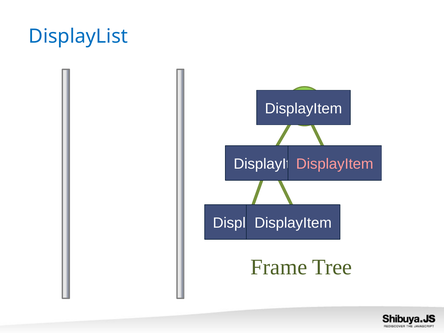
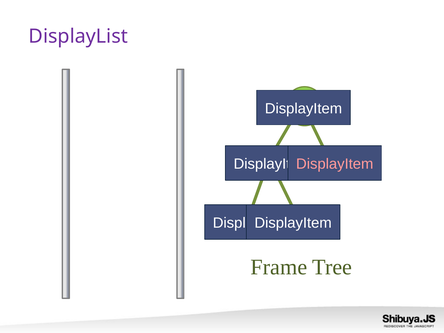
DisplayList colour: blue -> purple (78, 36)
